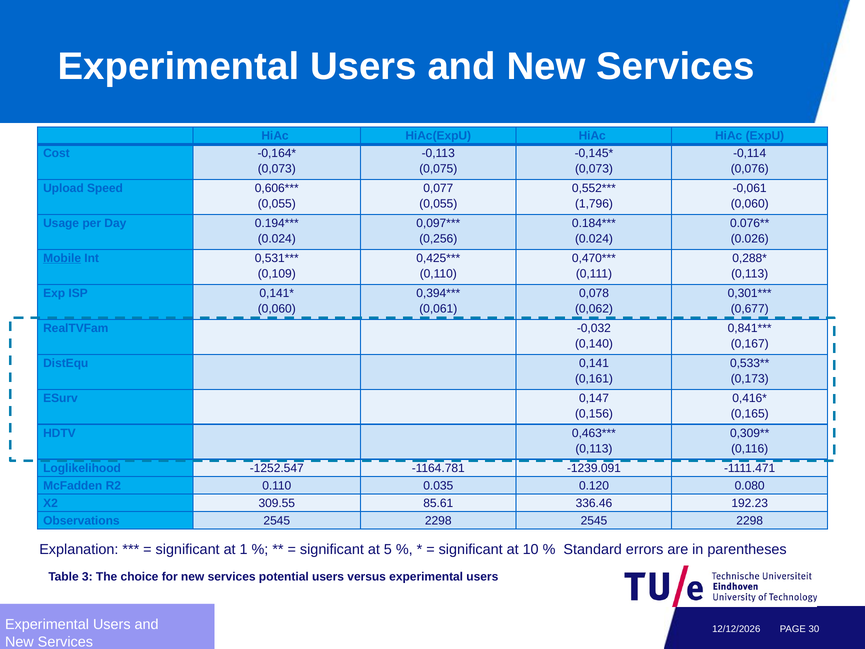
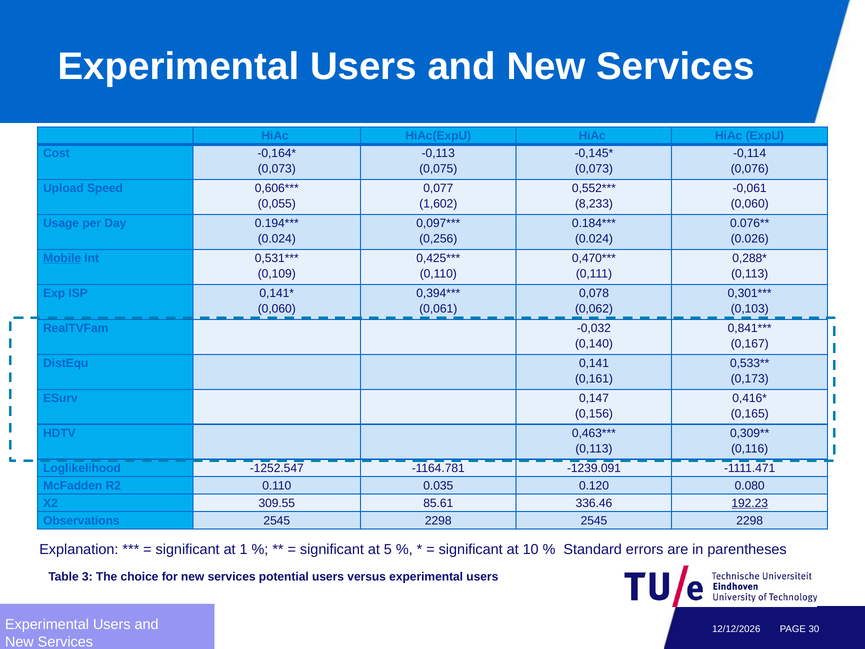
0,055: 0,055 -> 1,602 (438, 204)
1,796: 1,796 -> 8,233 (594, 204)
0,677: 0,677 -> 0,103 (750, 308)
192.23 underline: none -> present (750, 503)
